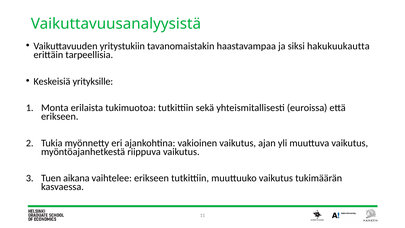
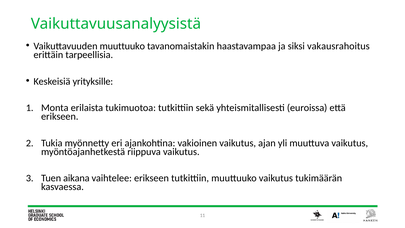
Vaikuttavuuden yritystukiin: yritystukiin -> muuttuuko (122, 46)
hakukuukautta: hakukuukautta -> vakausrahoitus (338, 46)
